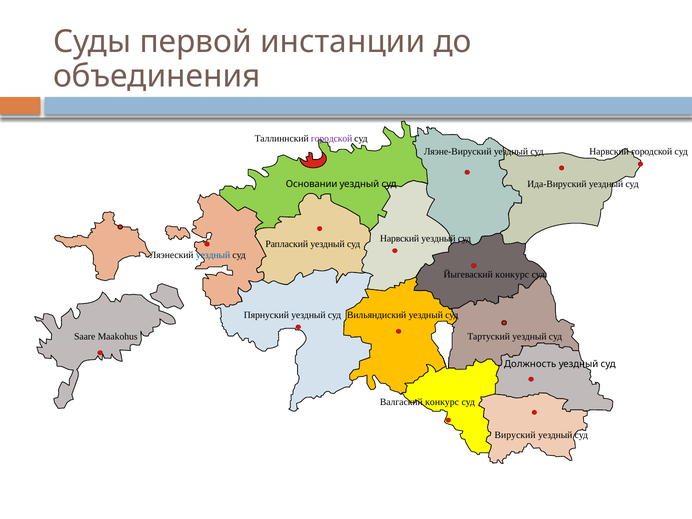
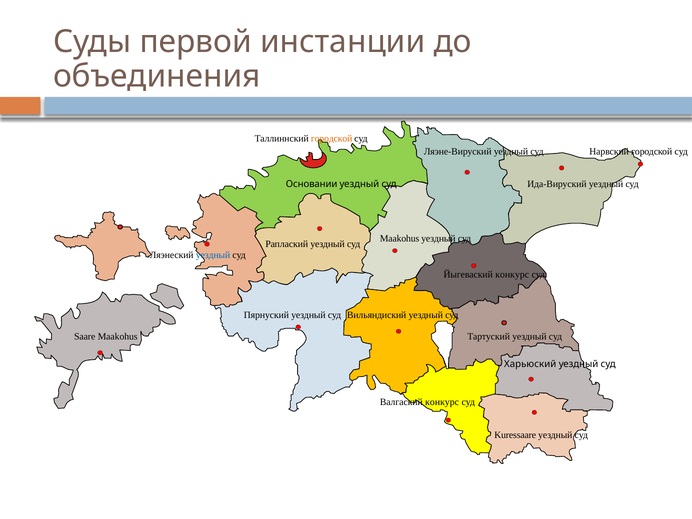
городской colour: purple -> orange (332, 139)
Нарвский: Нарвский -> Maakohus (400, 239)
Должность: Должность -> Харьюский (530, 364)
Вируский: Вируский -> Kuressaare (515, 435)
